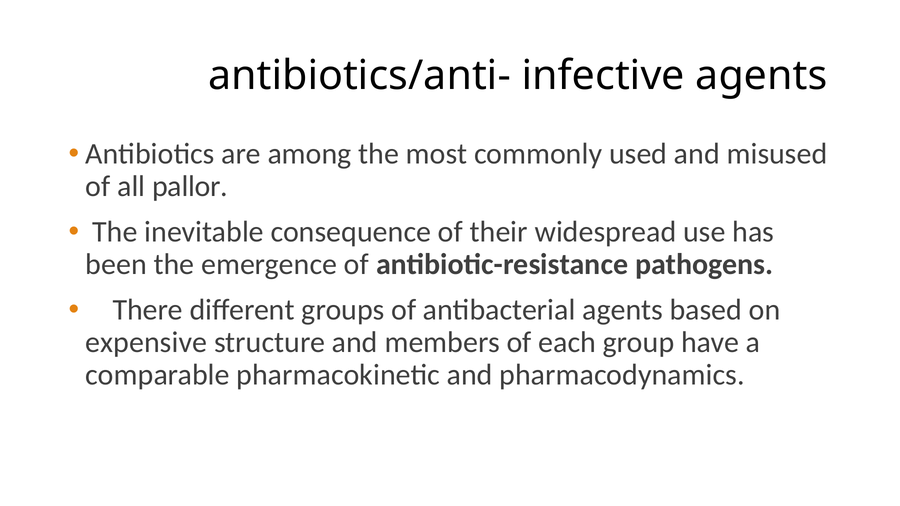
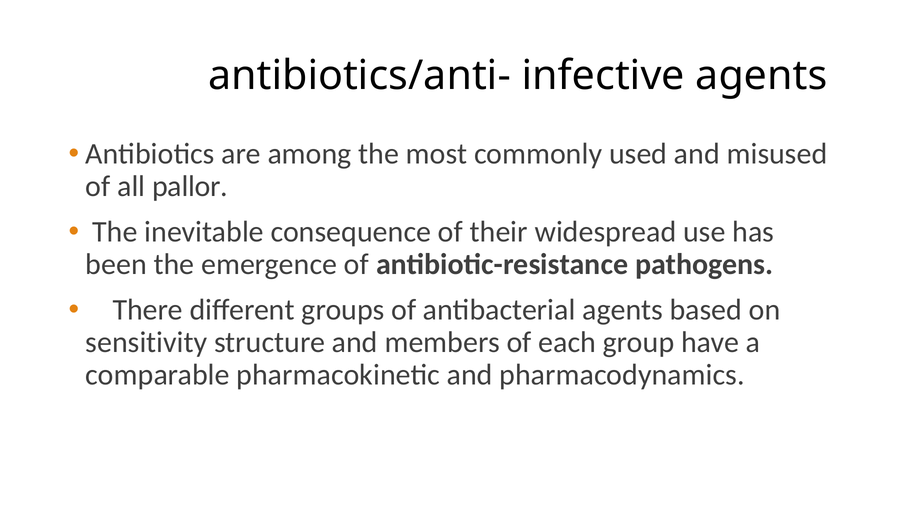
expensive: expensive -> sensitivity (146, 343)
